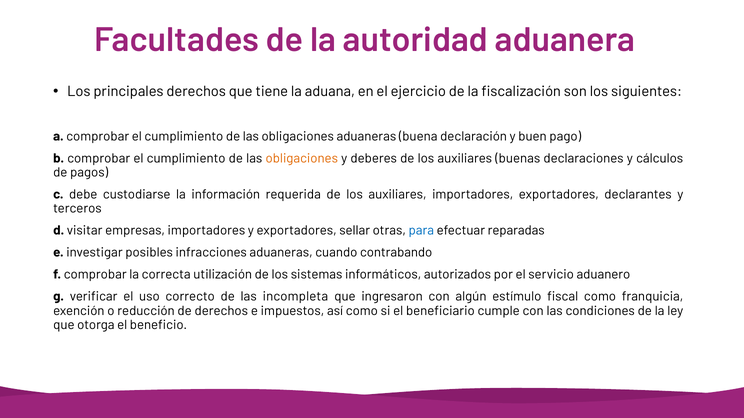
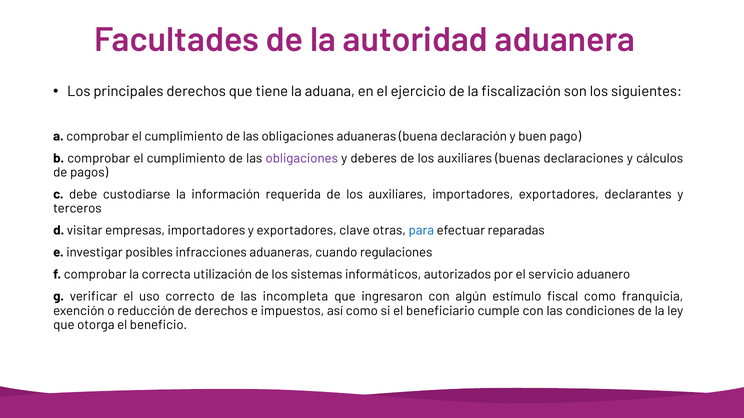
obligaciones colour: orange -> purple (302, 158)
sellar: sellar -> clave (355, 231)
contrabando: contrabando -> regulaciones (396, 253)
